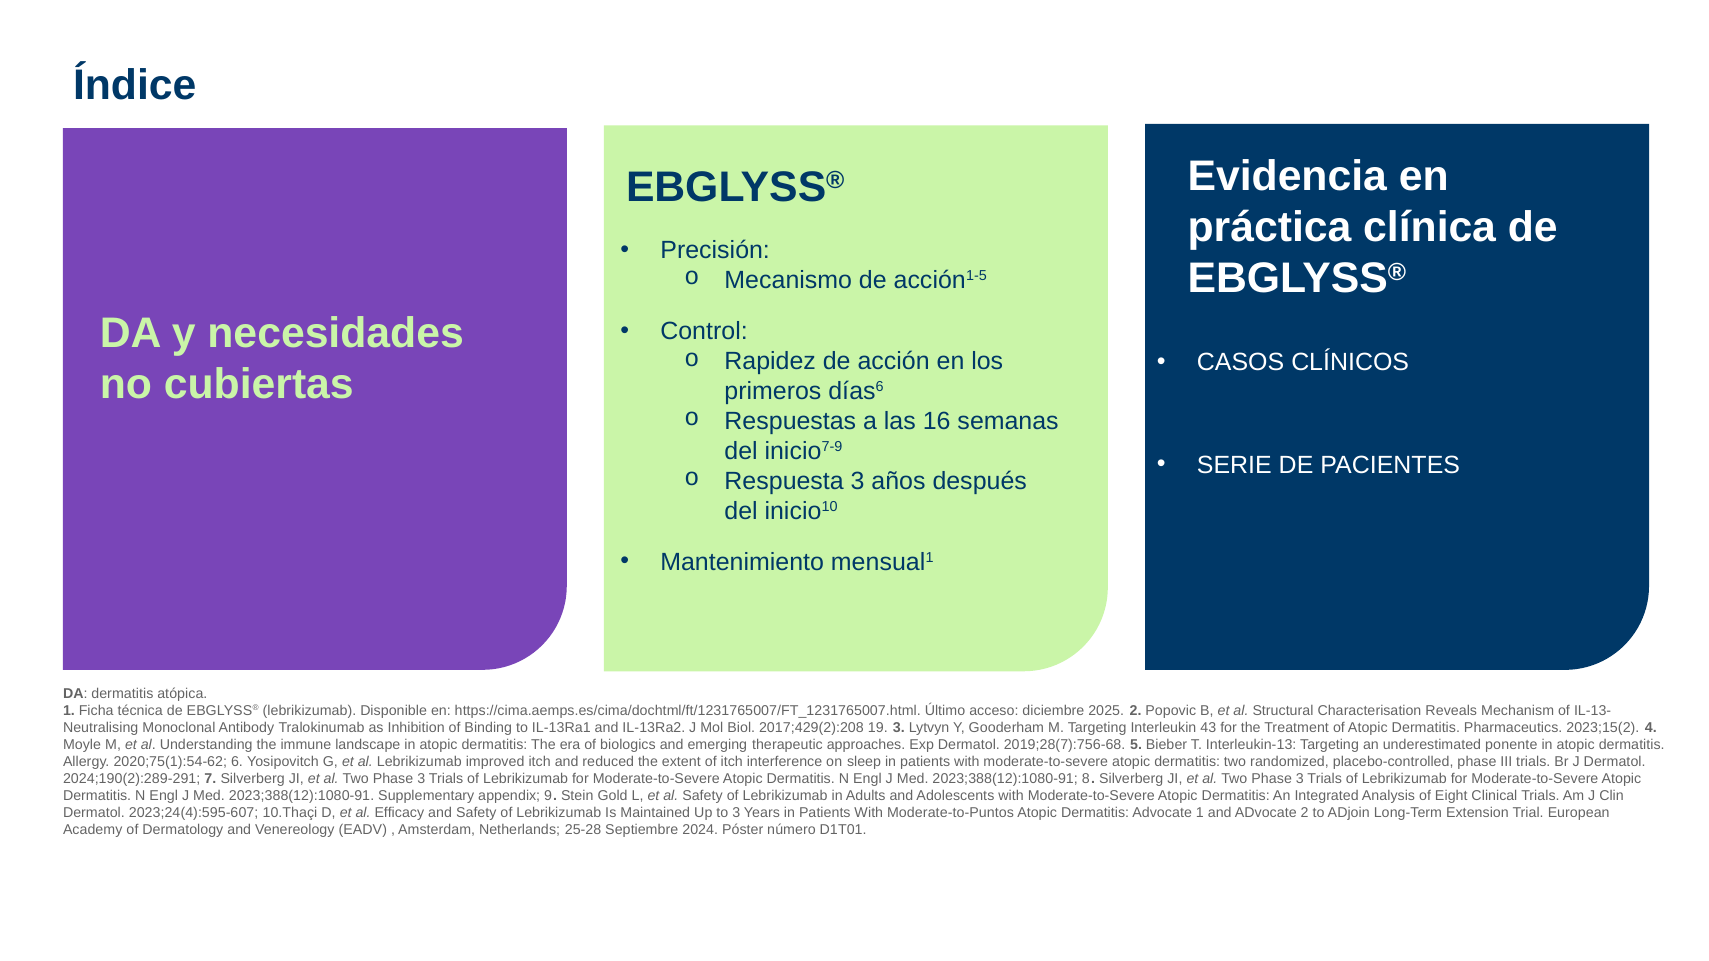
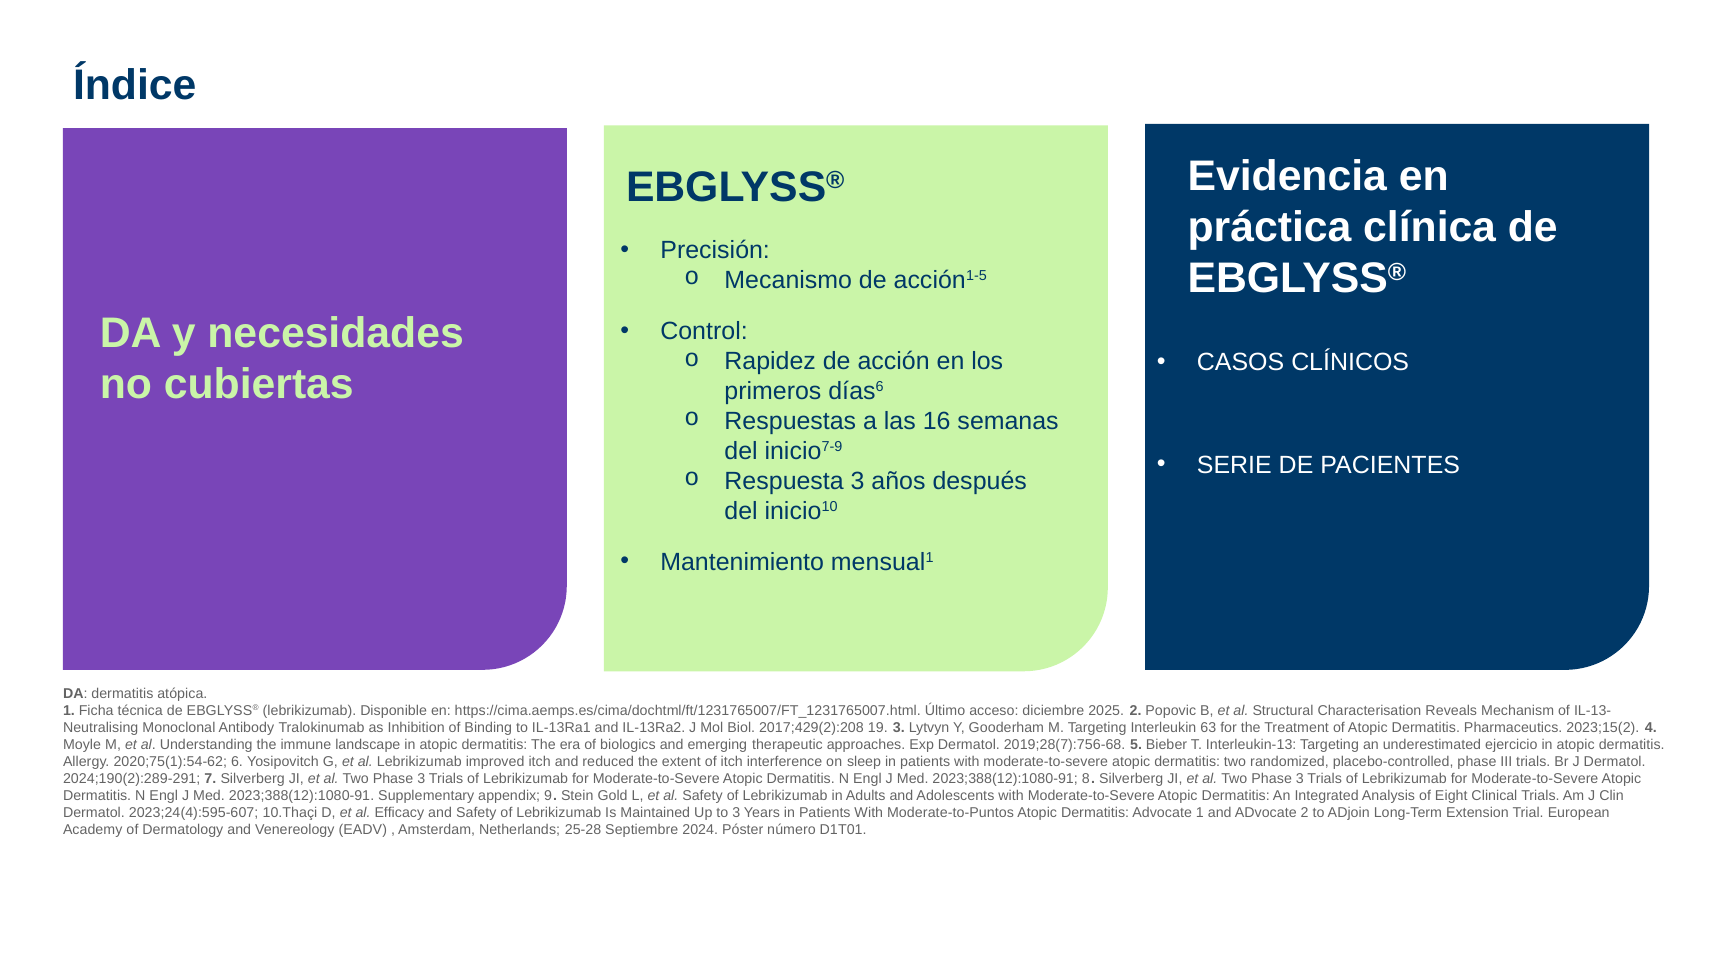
43: 43 -> 63 (1208, 728)
ponente: ponente -> ejercicio (1511, 745)
